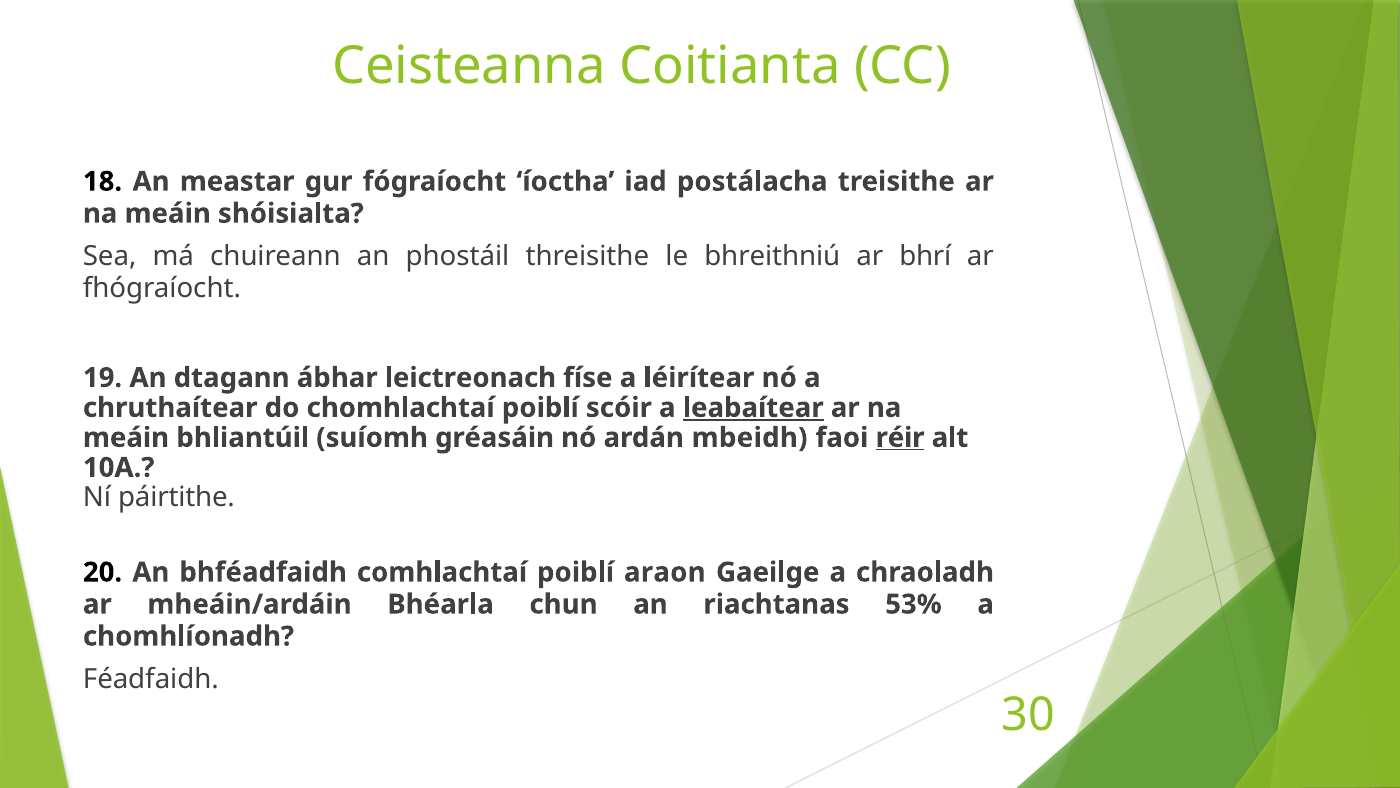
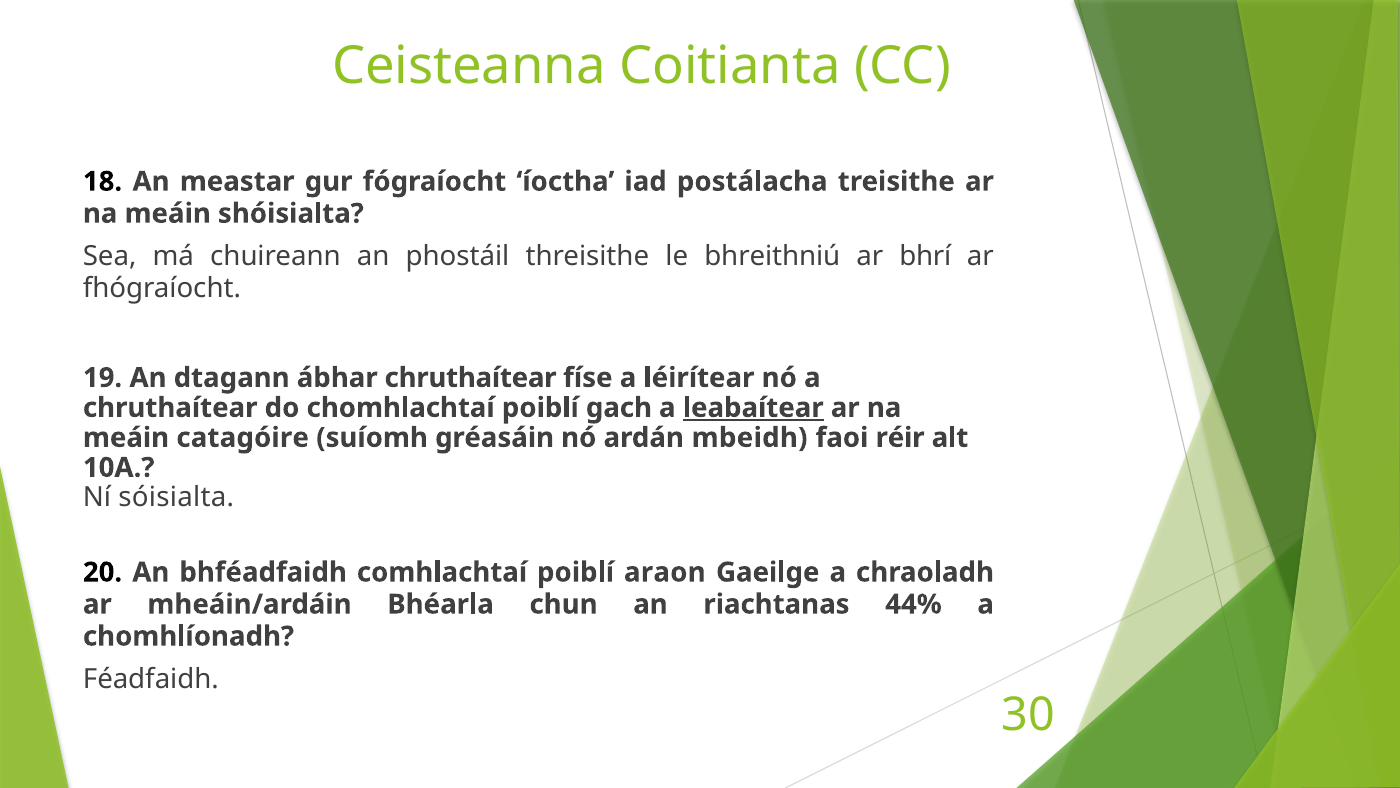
ábhar leictreonach: leictreonach -> chruthaítear (471, 378)
scóir: scóir -> gach (619, 408)
bhliantúil: bhliantúil -> catagóire (243, 437)
réir underline: present -> none (900, 437)
páirtithe: páirtithe -> sóisialta (176, 497)
53%: 53% -> 44% (913, 604)
